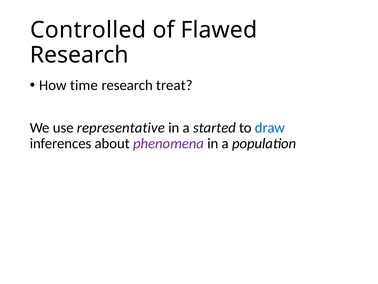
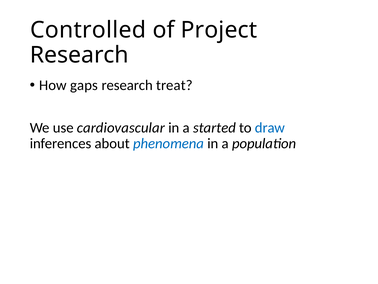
Flawed: Flawed -> Project (219, 30)
time: time -> gaps (84, 85)
representative: representative -> cardiovascular (121, 127)
phenomena colour: purple -> blue (169, 143)
